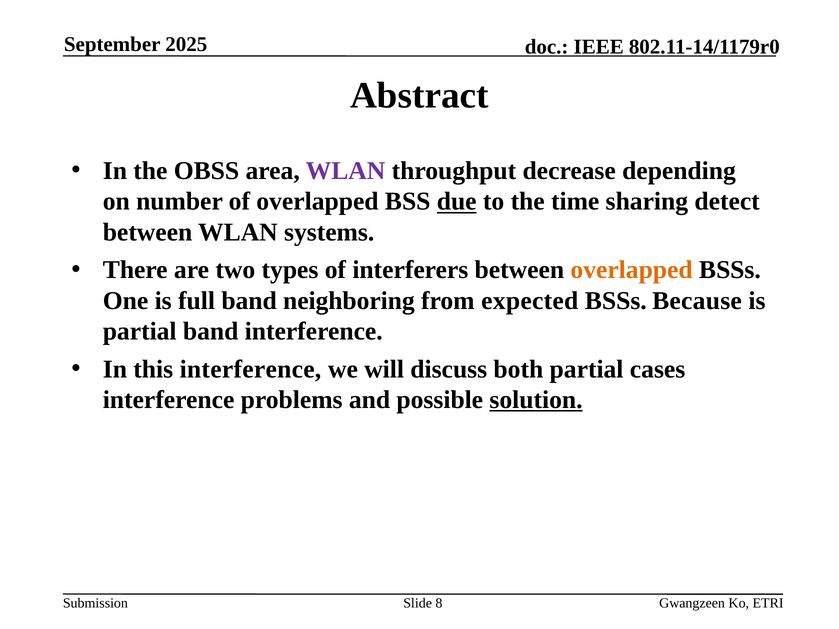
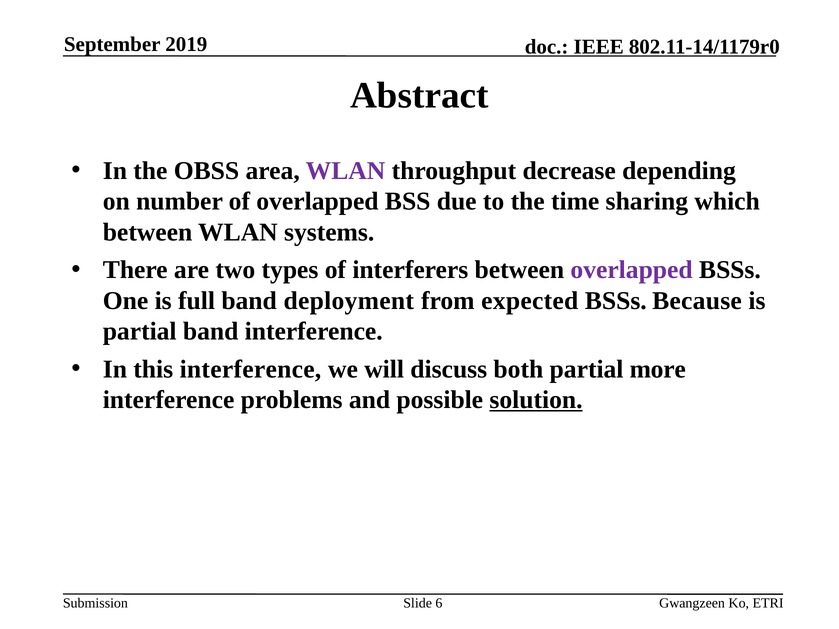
2025: 2025 -> 2019 (186, 44)
due underline: present -> none (457, 202)
detect: detect -> which (727, 202)
overlapped colour: orange -> purple (632, 270)
neighboring: neighboring -> deployment (349, 301)
cases: cases -> more (658, 369)
8: 8 -> 6 (439, 603)
